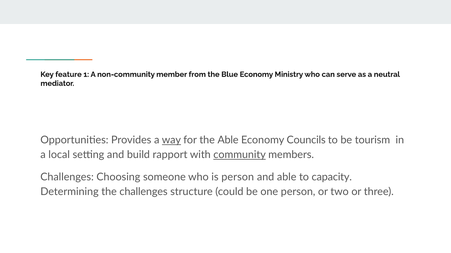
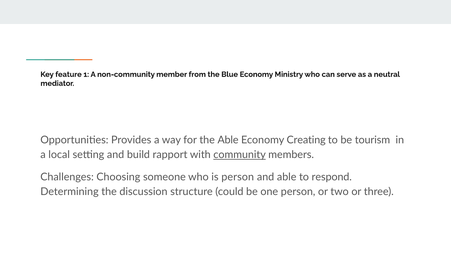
way underline: present -> none (171, 140)
Councils: Councils -> Creating (306, 140)
capacity: capacity -> respond (332, 177)
the challenges: challenges -> discussion (143, 192)
